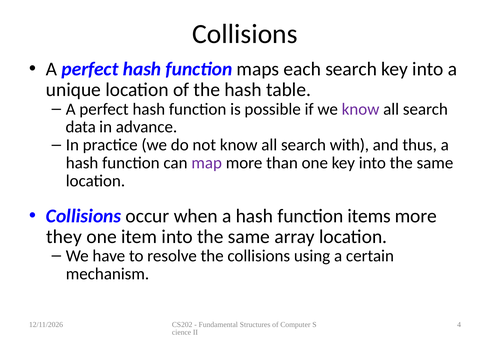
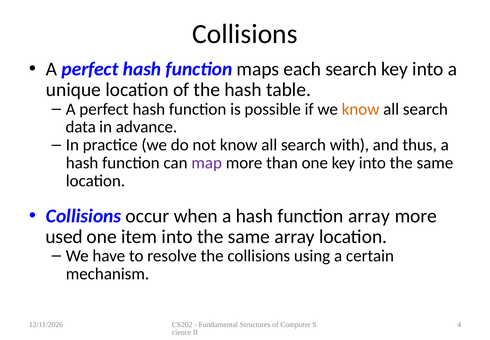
know colour: purple -> orange (361, 109)
function items: items -> array (369, 215)
they: they -> used (64, 236)
